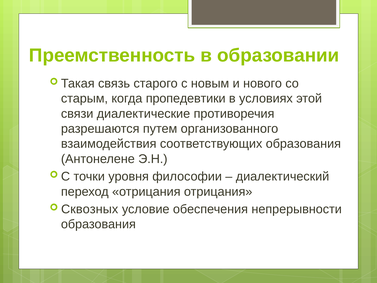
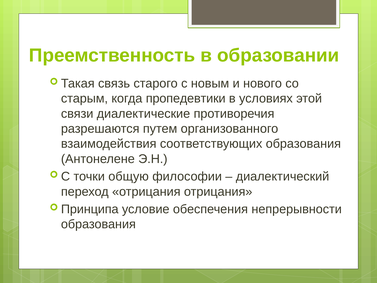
уровня: уровня -> общую (129, 176)
Сквозных: Сквозных -> Принципа (90, 209)
